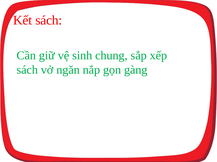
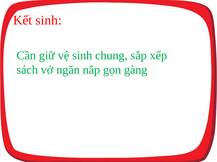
Kết sách: sách -> sinh (49, 20)
